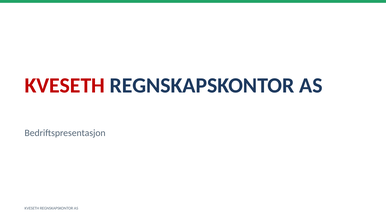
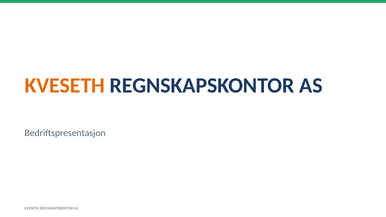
KVESETH colour: red -> orange (65, 86)
